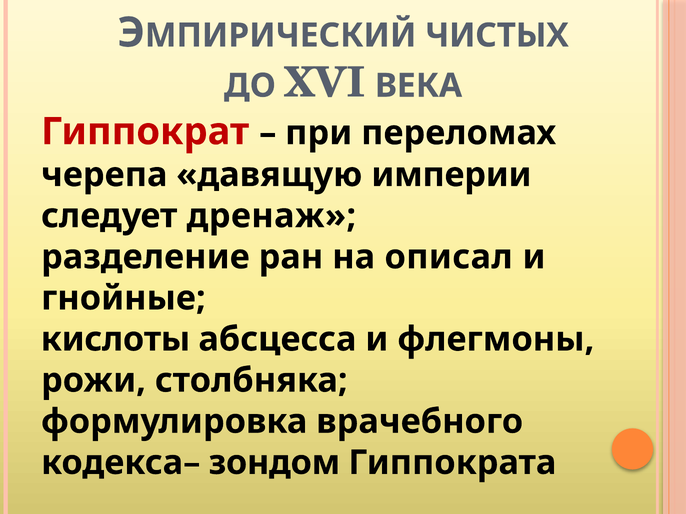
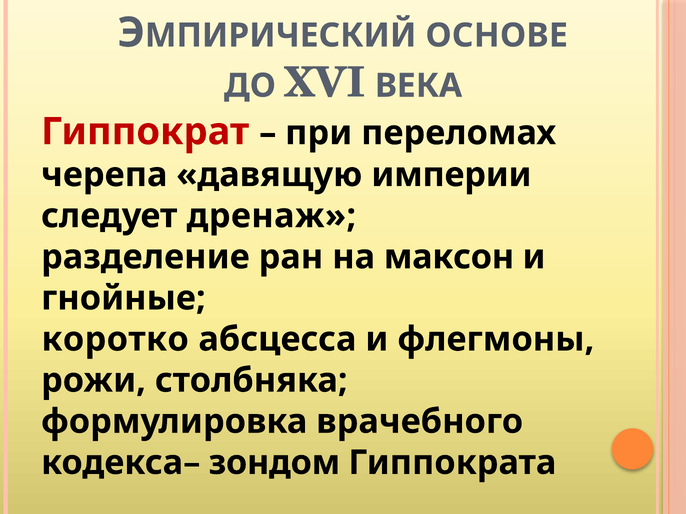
ЧИСТЫХ: ЧИСТЫХ -> ОСНОВЕ (497, 36)
описал: описал -> максон (449, 257)
кислоты: кислоты -> коротко (115, 340)
